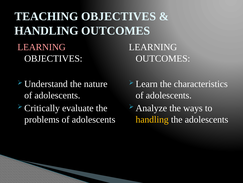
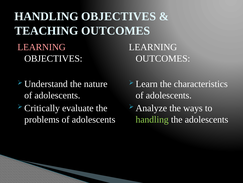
TEACHING: TEACHING -> HANDLING (46, 16)
HANDLING: HANDLING -> TEACHING (46, 31)
handling colour: yellow -> light green (152, 119)
